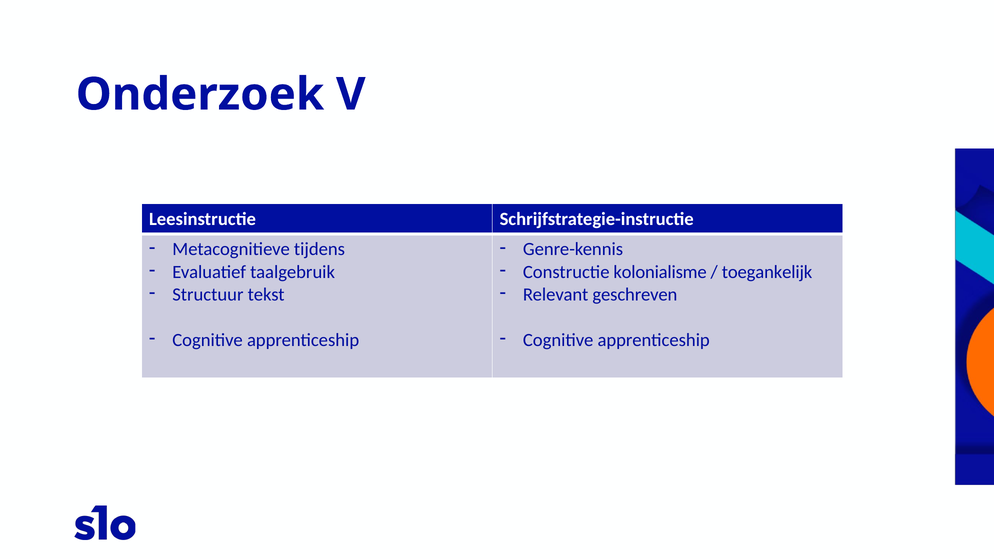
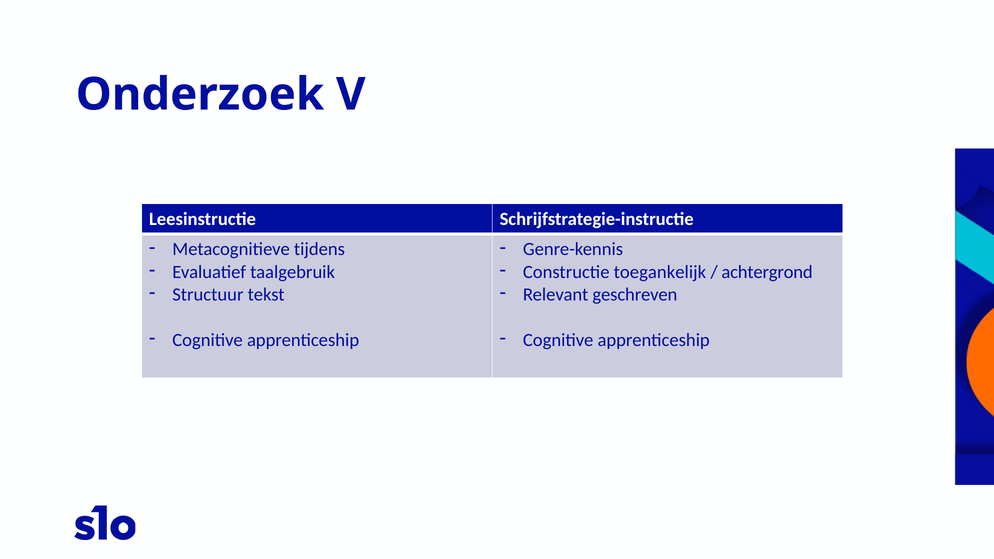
kolonialisme: kolonialisme -> toegankelijk (660, 272)
toegankelijk: toegankelijk -> achtergrond (767, 272)
